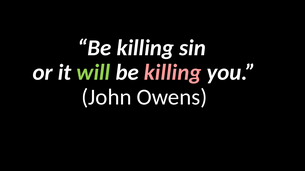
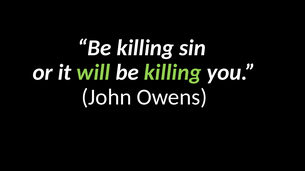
killing colour: pink -> light green (173, 73)
